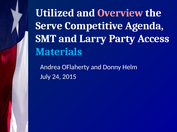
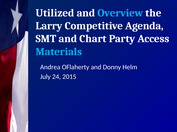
Overview colour: pink -> light blue (120, 13)
Serve: Serve -> Larry (49, 26)
Larry: Larry -> Chart (93, 39)
